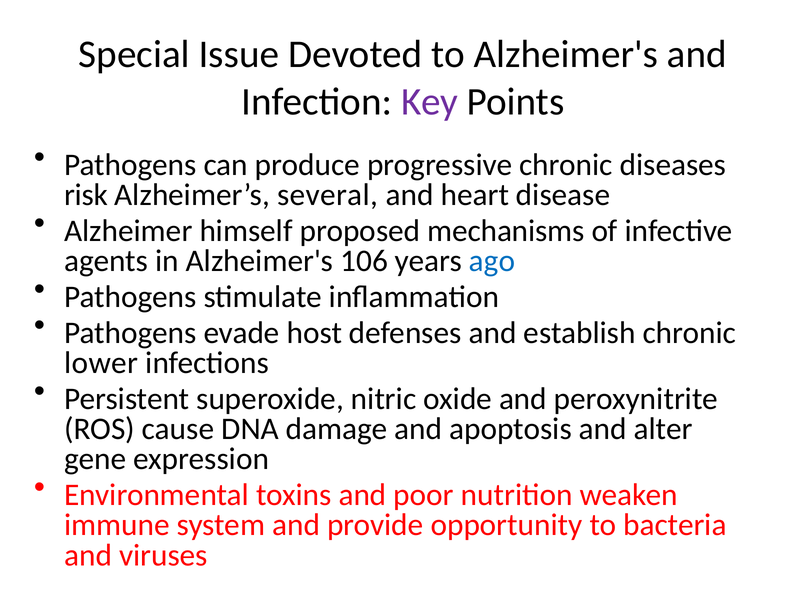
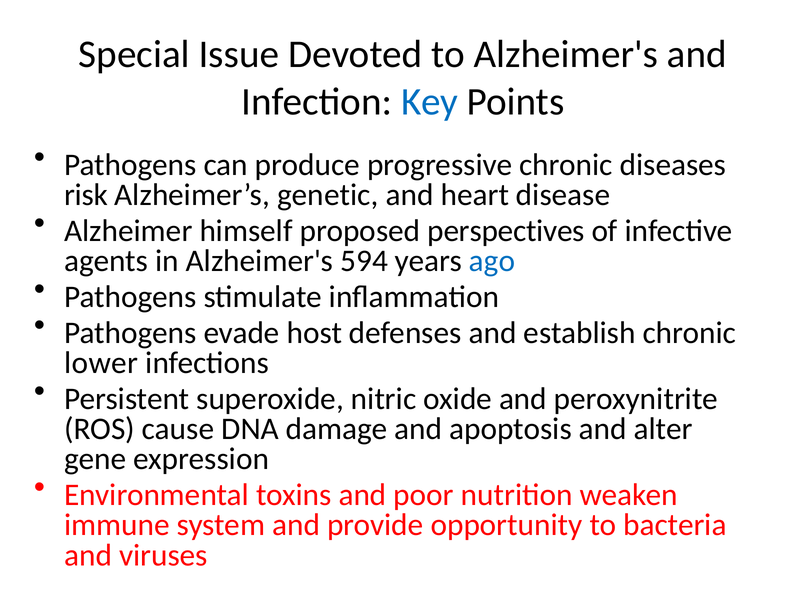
Key colour: purple -> blue (430, 101)
several: several -> genetic (328, 195)
mechanisms: mechanisms -> perspectives (506, 231)
106: 106 -> 594 (364, 261)
